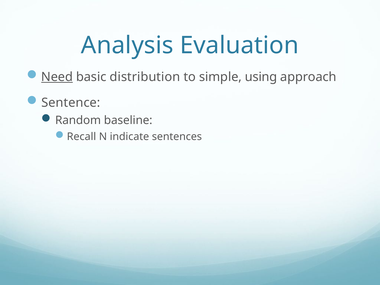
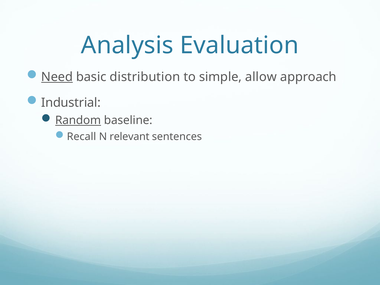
using: using -> allow (261, 77)
Sentence: Sentence -> Industrial (71, 103)
Random underline: none -> present (78, 120)
indicate: indicate -> relevant (130, 137)
